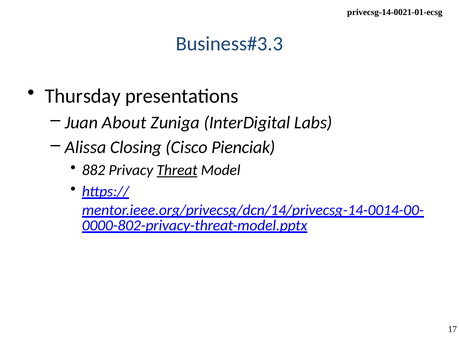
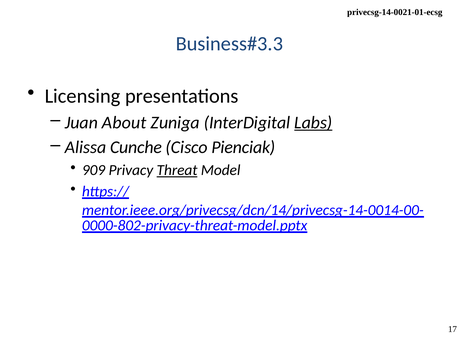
Thursday: Thursday -> Licensing (83, 96)
Labs underline: none -> present (313, 123)
Closing: Closing -> Cunche (136, 148)
882: 882 -> 909 (94, 170)
